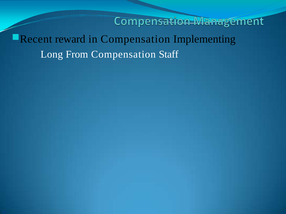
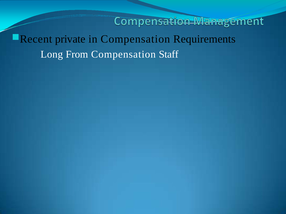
reward: reward -> private (70, 39)
Implementing: Implementing -> Requirements (205, 39)
